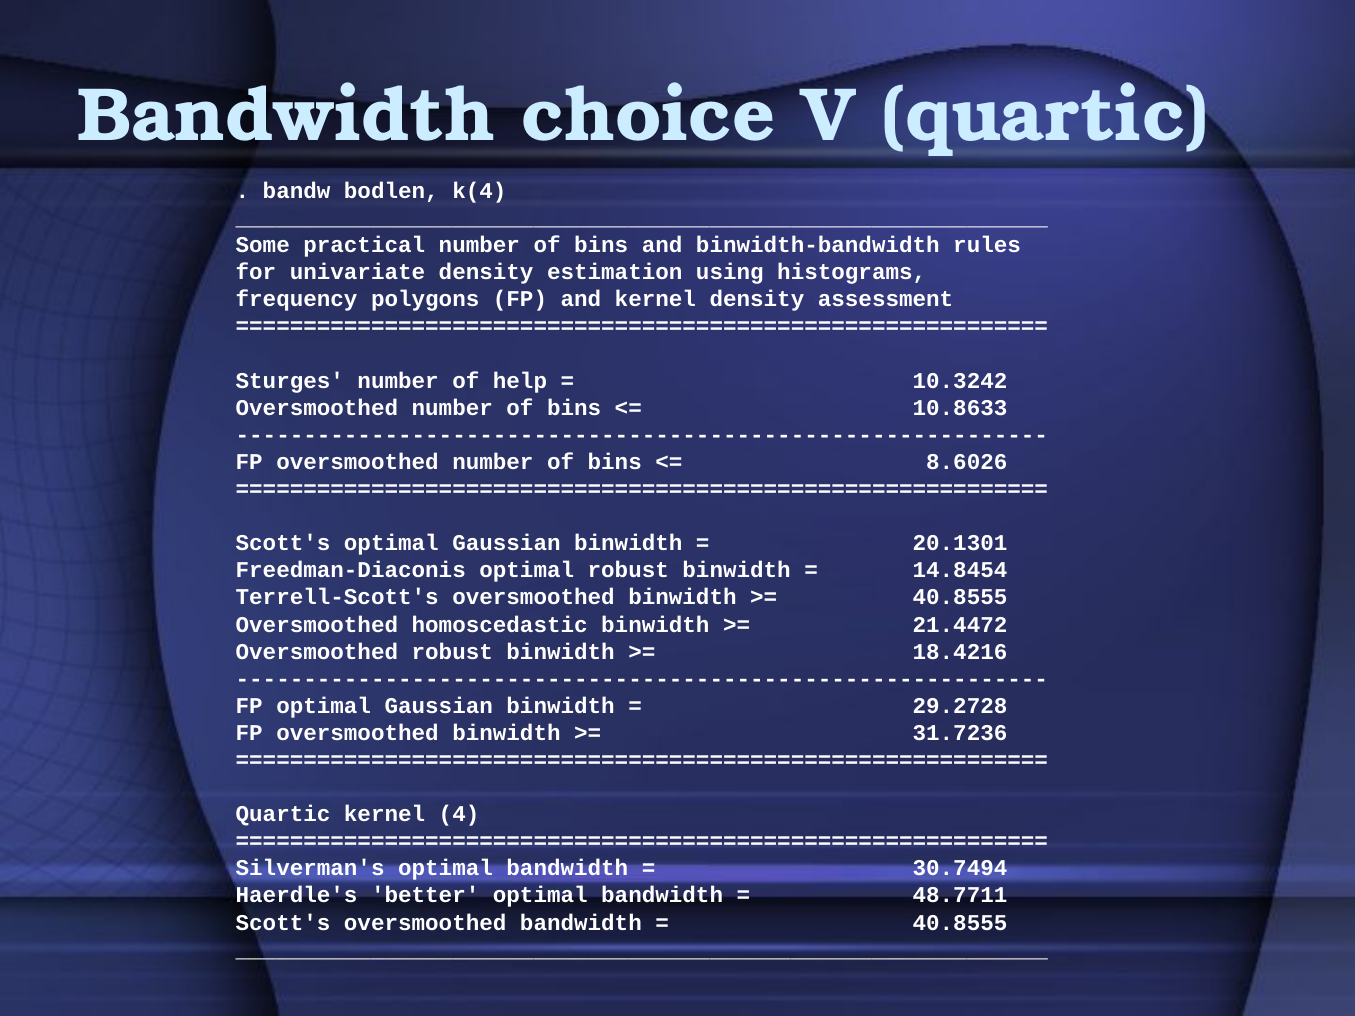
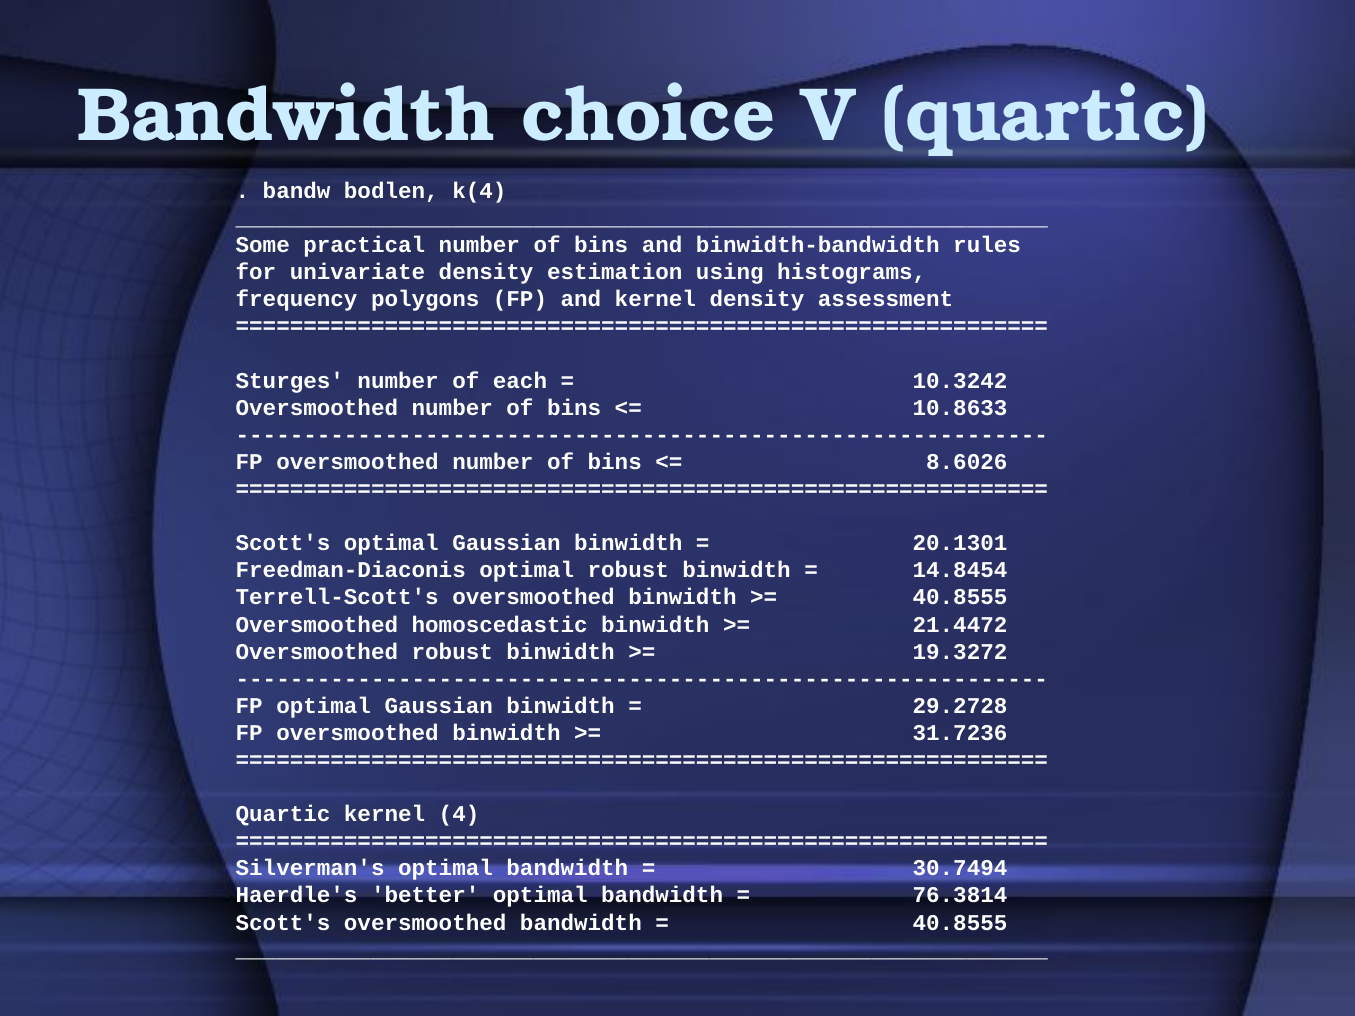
help: help -> each (520, 381)
18.4216: 18.4216 -> 19.3272 (960, 652)
48.7711: 48.7711 -> 76.3814 (960, 896)
